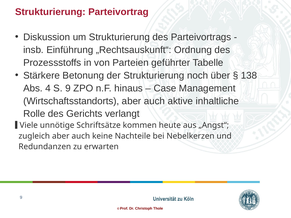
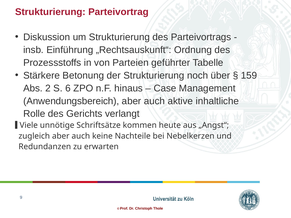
138: 138 -> 159 (249, 76)
4: 4 -> 2 (48, 88)
S 9: 9 -> 6 (68, 88)
Wirtschaftsstandorts: Wirtschaftsstandorts -> Anwendungsbereich (71, 101)
